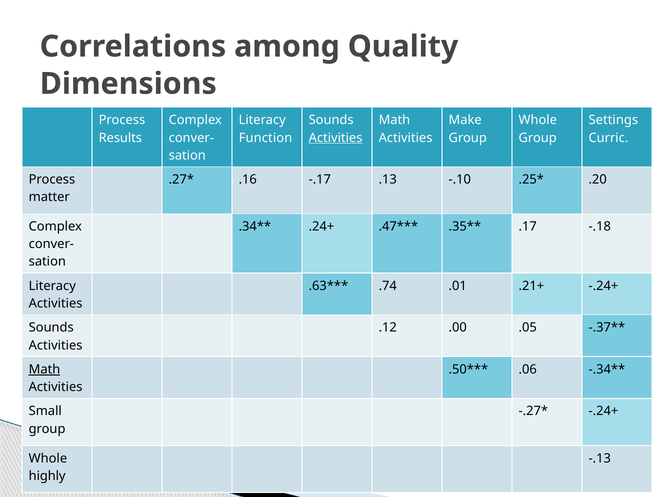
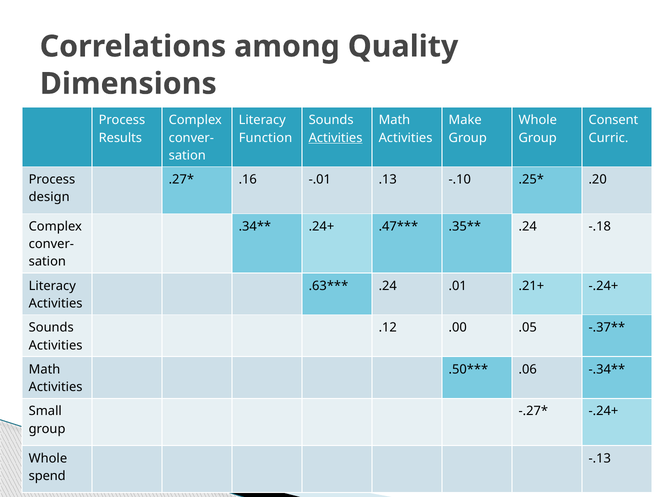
Settings: Settings -> Consent (613, 120)
-.17: -.17 -> -.01 (320, 180)
matter: matter -> design (49, 197)
.17: .17 -> .24 (528, 227)
.74: .74 -> .24 (388, 286)
Math underline: present -> none (44, 370)
highly: highly -> spend (47, 476)
